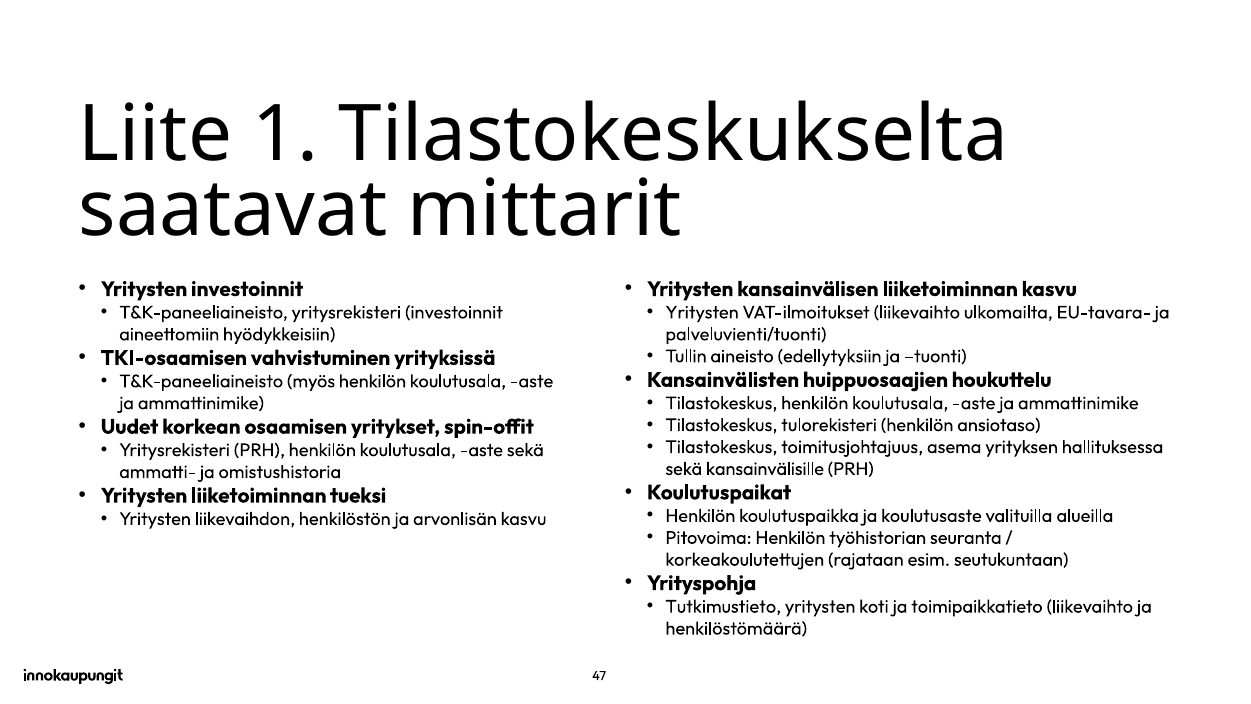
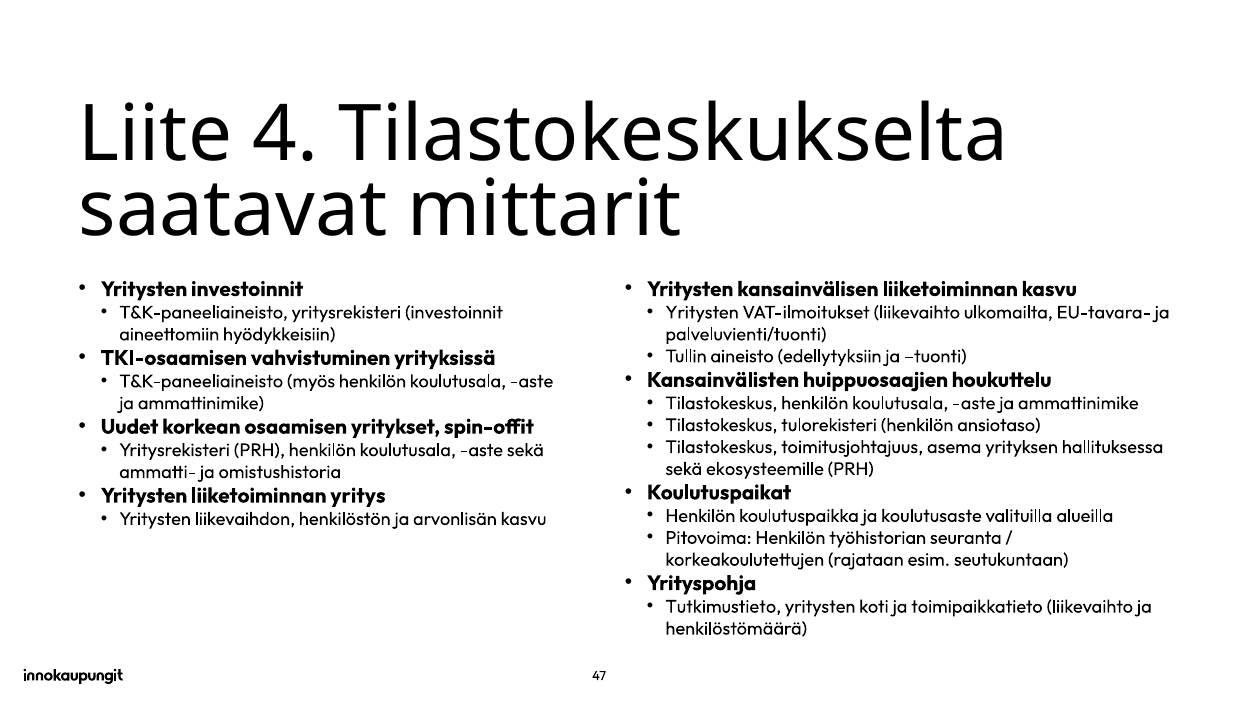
1: 1 -> 4 (285, 135)
kansainvälisille: kansainvälisille -> ekosysteemille (765, 469)
tueksi: tueksi -> yritys (358, 495)
